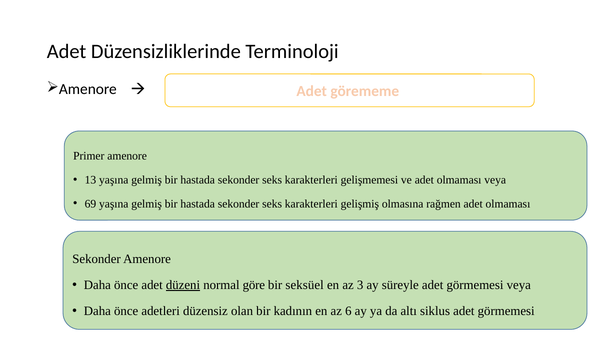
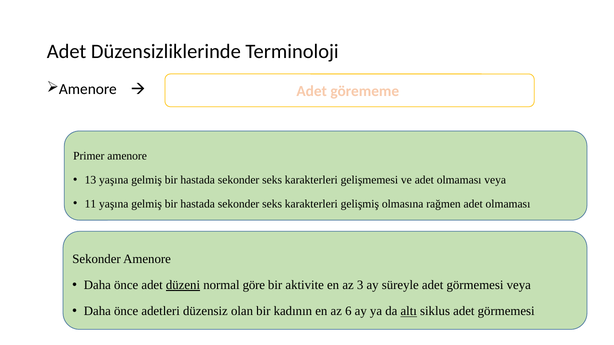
69: 69 -> 11 (90, 204)
seksüel: seksüel -> aktivite (305, 285)
altı underline: none -> present (409, 312)
